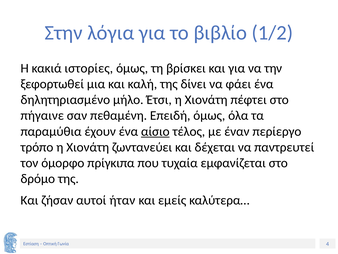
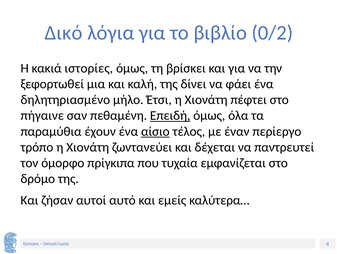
Στην: Στην -> Δικό (64, 33)
1/2: 1/2 -> 0/2 (272, 33)
Επειδή underline: none -> present (170, 115)
ήταν: ήταν -> αυτό (122, 200)
